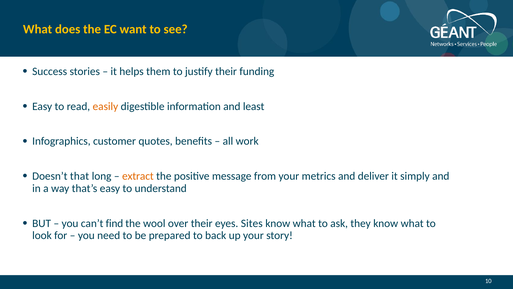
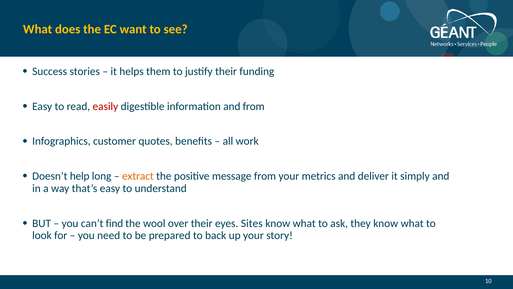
easily colour: orange -> red (105, 106)
and least: least -> from (254, 106)
that: that -> help (80, 176)
